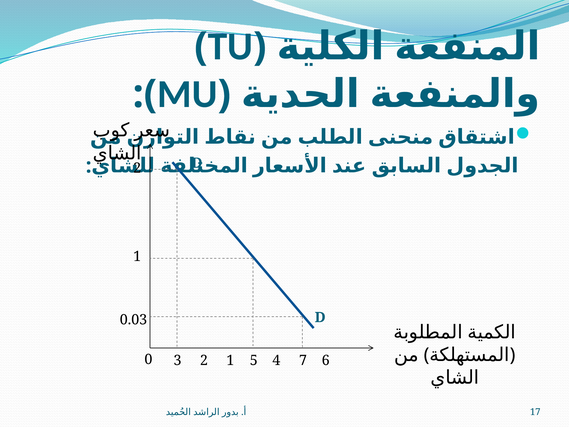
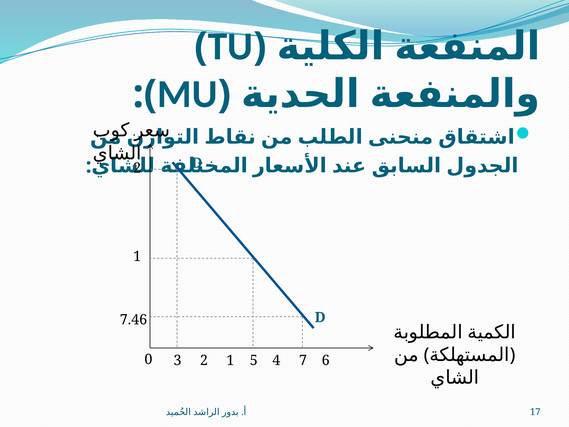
0.03: 0.03 -> 7.46 (133, 320)
